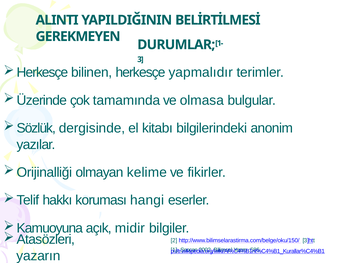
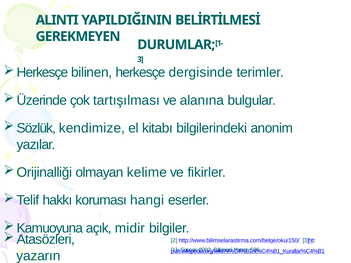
yapmalıdır: yapmalıdır -> dergisinde (201, 73)
tamamında: tamamında -> tartışılması (126, 100)
olmasa: olmasa -> alanına (202, 100)
dergisinde: dergisinde -> kendimize (92, 128)
